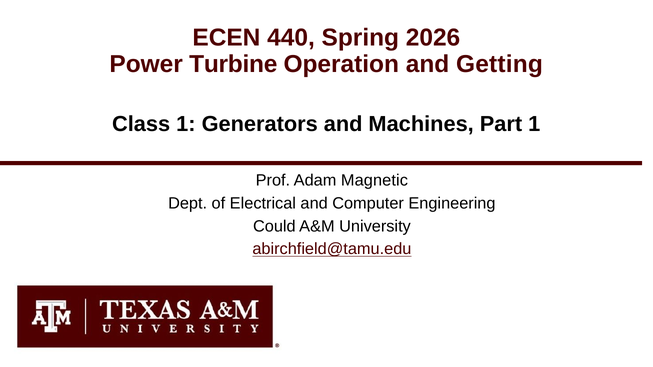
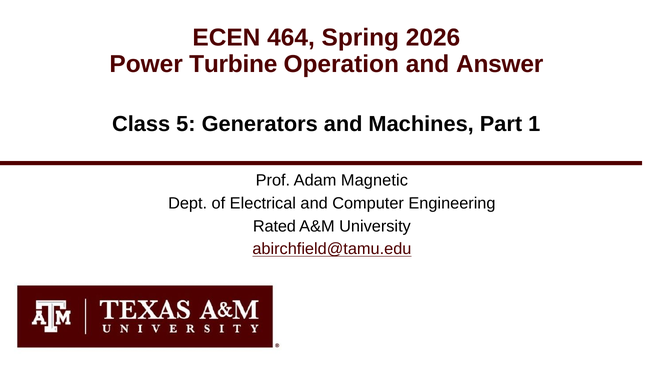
440: 440 -> 464 (291, 38)
Getting: Getting -> Answer (500, 64)
Class 1: 1 -> 5 (186, 124)
Could: Could -> Rated (274, 226)
